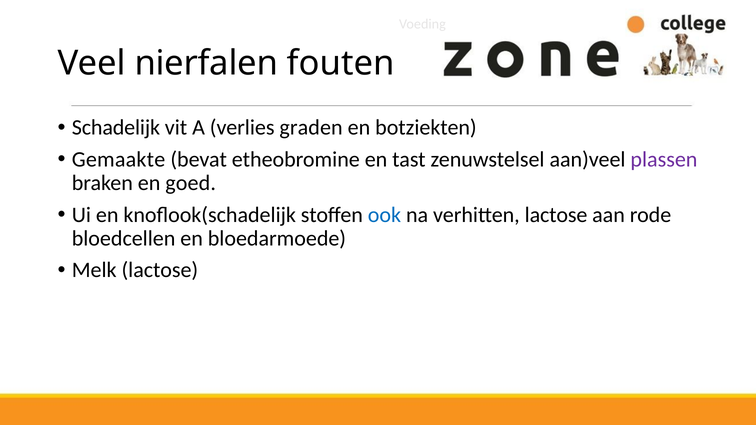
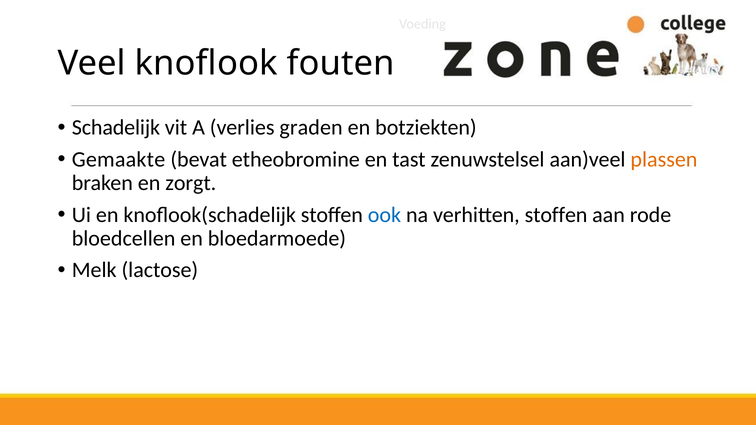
nierfalen: nierfalen -> knoflook (206, 64)
plassen colour: purple -> orange (664, 159)
goed: goed -> zorgt (191, 183)
verhitten lactose: lactose -> stoffen (556, 215)
